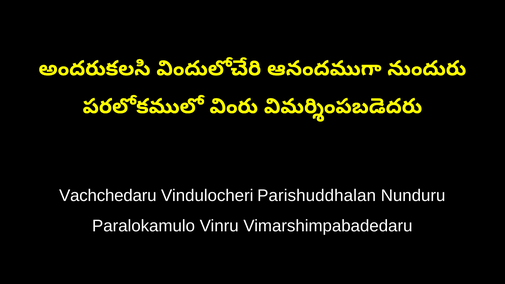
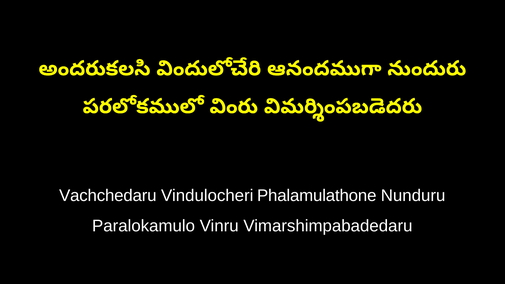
Parishuddhalan: Parishuddhalan -> Phalamulathone (317, 196)
